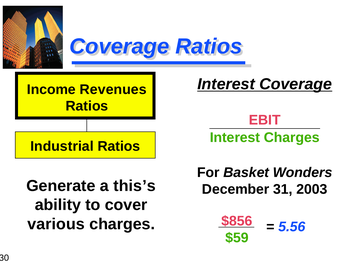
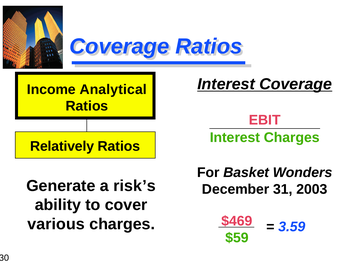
Revenues: Revenues -> Analytical (113, 89)
Industrial: Industrial -> Relatively (62, 146)
this’s: this’s -> risk’s (134, 186)
$856: $856 -> $469 (237, 221)
5.56: 5.56 -> 3.59 (292, 227)
